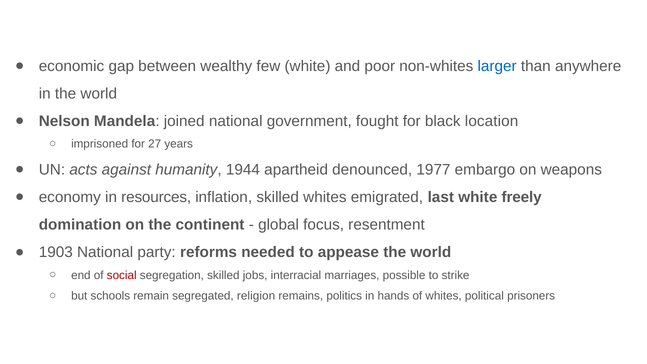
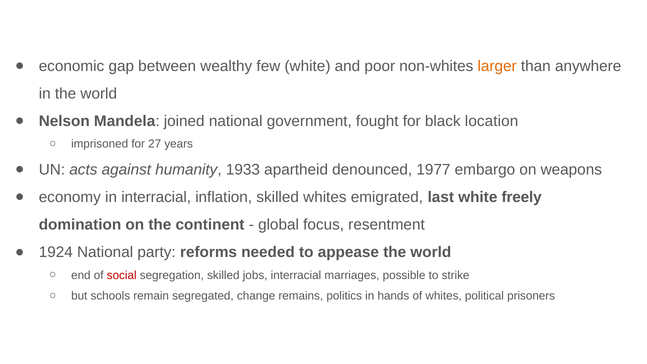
larger colour: blue -> orange (497, 66)
1944: 1944 -> 1933 (243, 170)
in resources: resources -> interracial (156, 197)
1903: 1903 -> 1924 (56, 252)
religion: religion -> change (256, 296)
